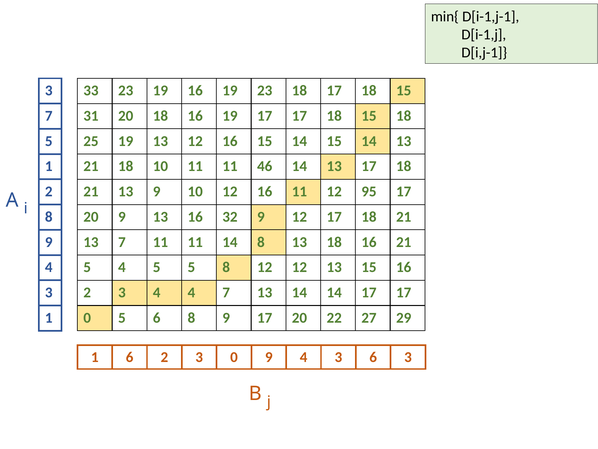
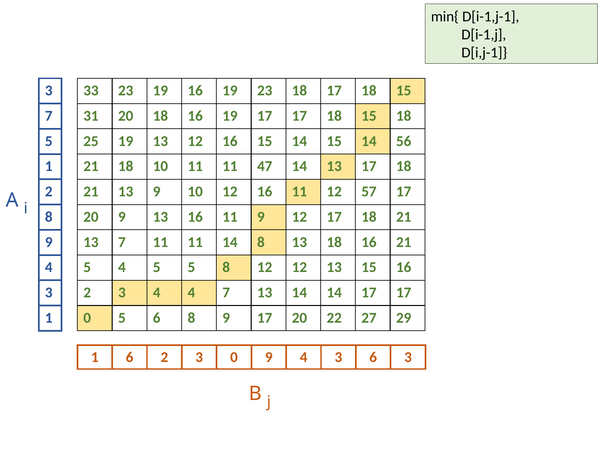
15 14 13: 13 -> 56 (404, 141)
46: 46 -> 47 (265, 166)
95: 95 -> 57 (369, 191)
13 16 32: 32 -> 11 (230, 217)
